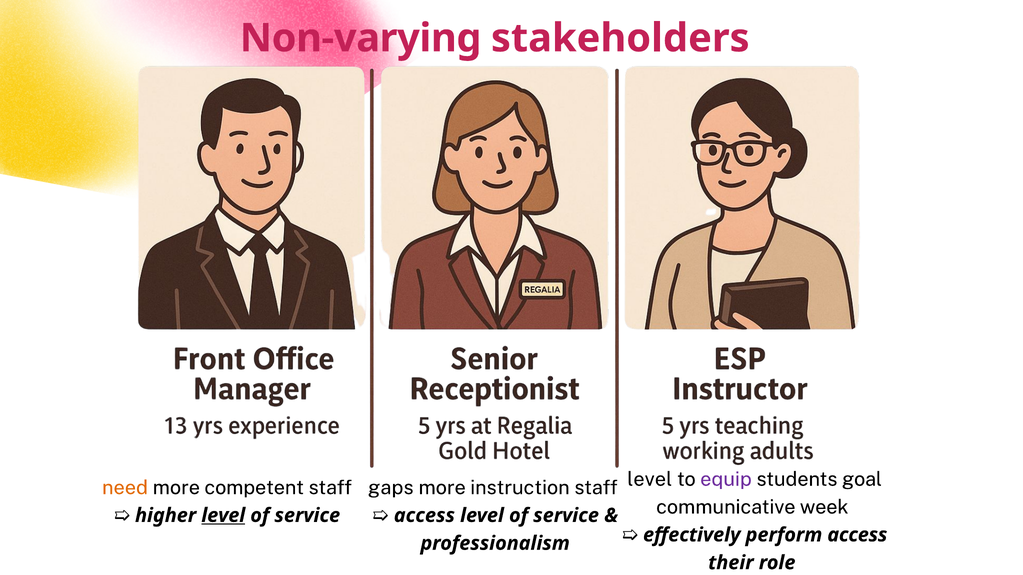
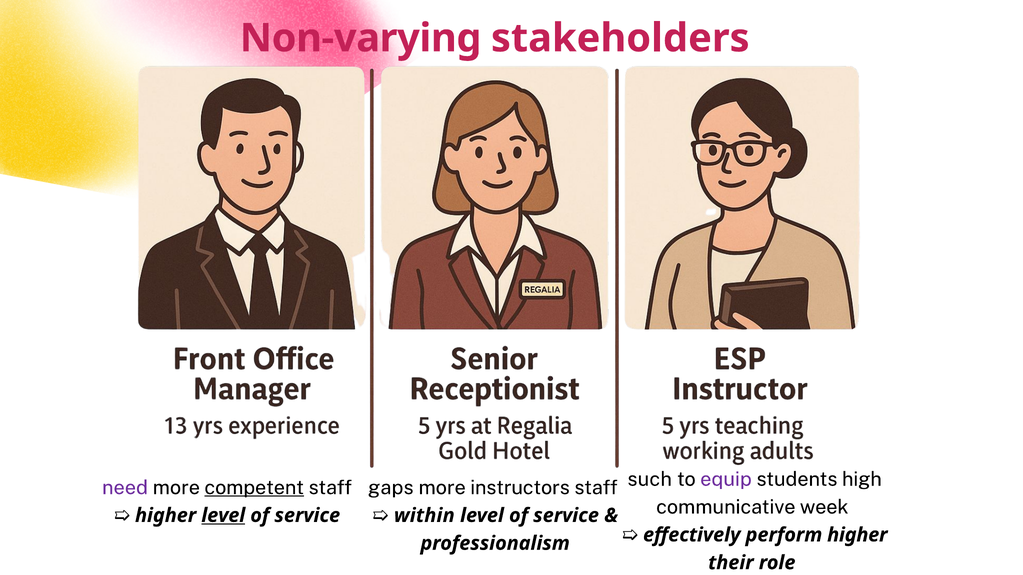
level: level -> such (650, 480)
goal: goal -> high (862, 480)
need colour: orange -> purple (125, 488)
competent underline: none -> present (254, 488)
instruction: instruction -> instructors (520, 488)
access: access -> within (424, 516)
perform access: access -> higher (857, 535)
